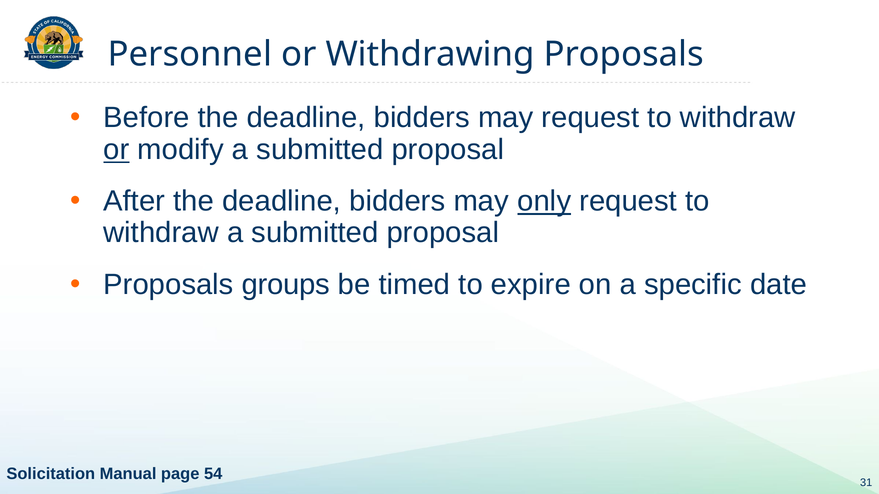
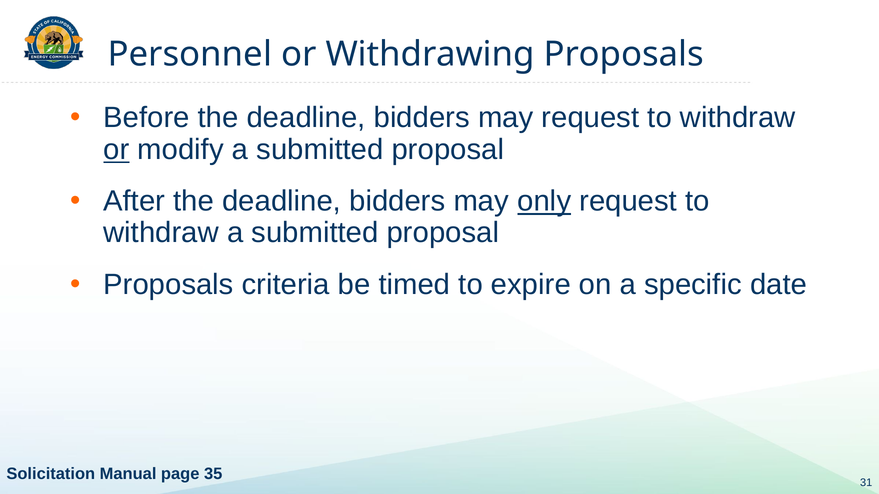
groups: groups -> criteria (286, 285)
54: 54 -> 35 (213, 474)
